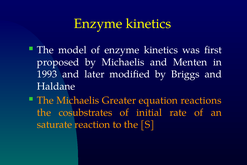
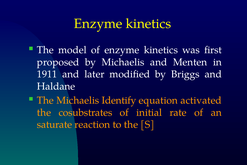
1993: 1993 -> 1911 (47, 74)
Greater: Greater -> Identify (119, 100)
reactions: reactions -> activated (201, 100)
